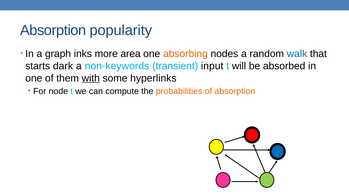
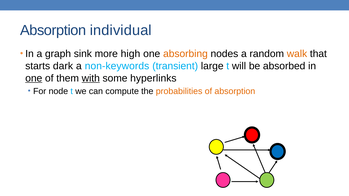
popularity: popularity -> individual (121, 30)
inks: inks -> sink (83, 54)
area: area -> high (130, 54)
walk colour: blue -> orange (297, 54)
input: input -> large (212, 66)
one underline: none -> present (34, 78)
